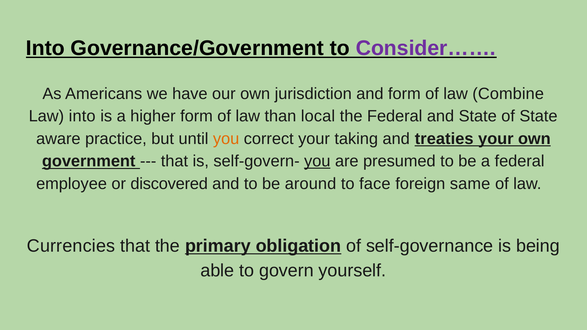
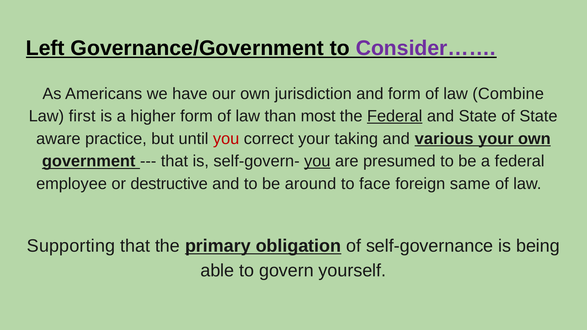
Into: Into -> Left (45, 48)
Law into: into -> first (82, 116)
local: local -> most (318, 116)
Federal underline: none -> present (395, 116)
you colour: orange -> red (226, 139)
treaties: treaties -> various (444, 139)
discovered: discovered -> destructive (169, 184)
Currencies: Currencies -> Supporting (71, 246)
